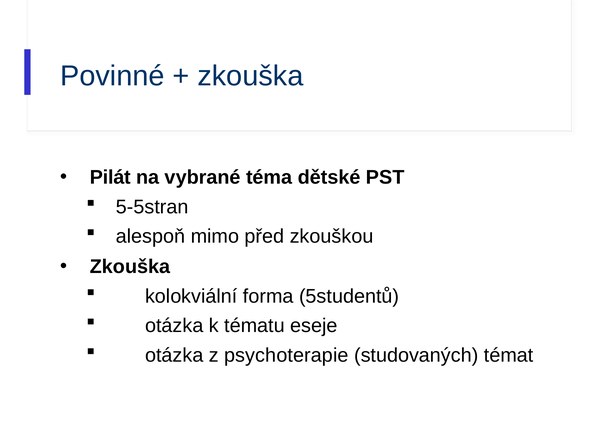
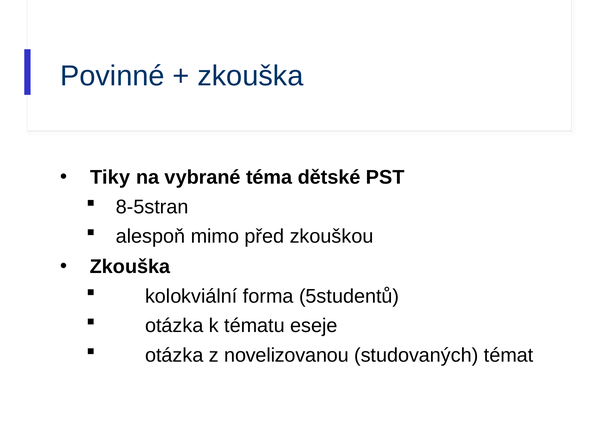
Pilát: Pilát -> Tiky (110, 178)
5-5stran: 5-5stran -> 8-5stran (152, 207)
psychoterapie: psychoterapie -> novelizovanou (286, 356)
